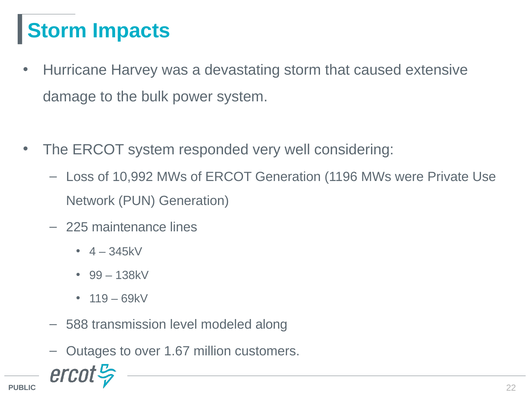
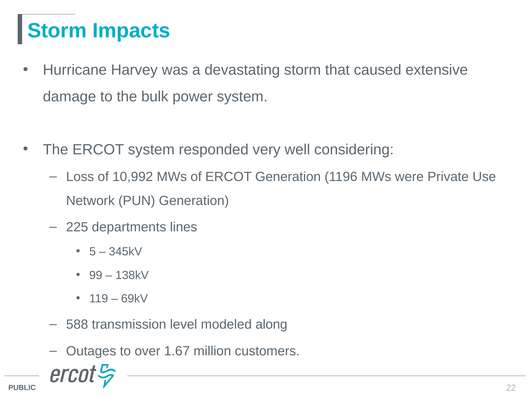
maintenance: maintenance -> departments (129, 227)
4: 4 -> 5 (93, 252)
